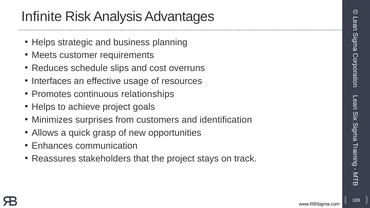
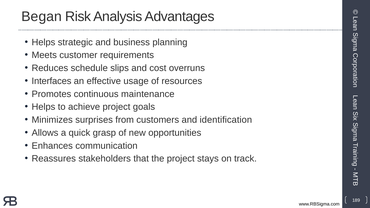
Infinite: Infinite -> Began (42, 16)
relationships: relationships -> maintenance (148, 94)
